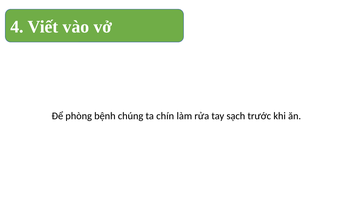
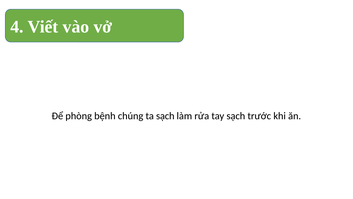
ta chín: chín -> sạch (165, 116)
